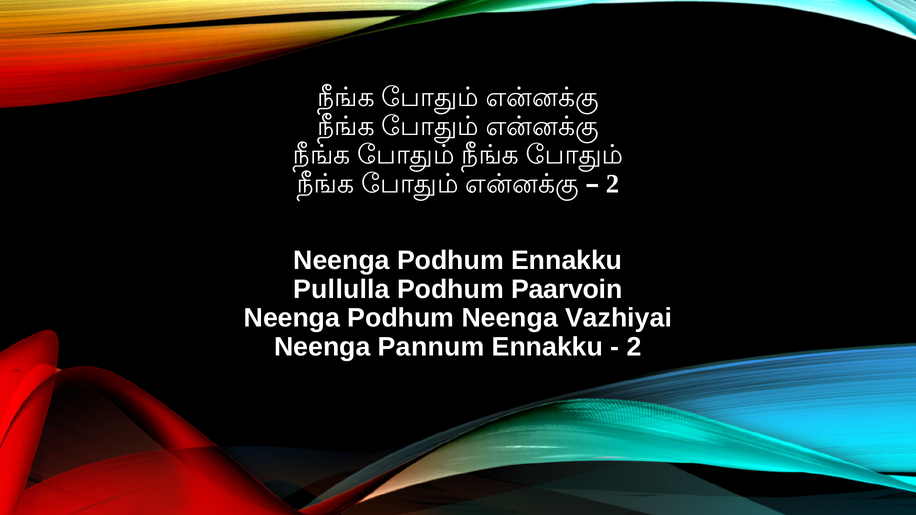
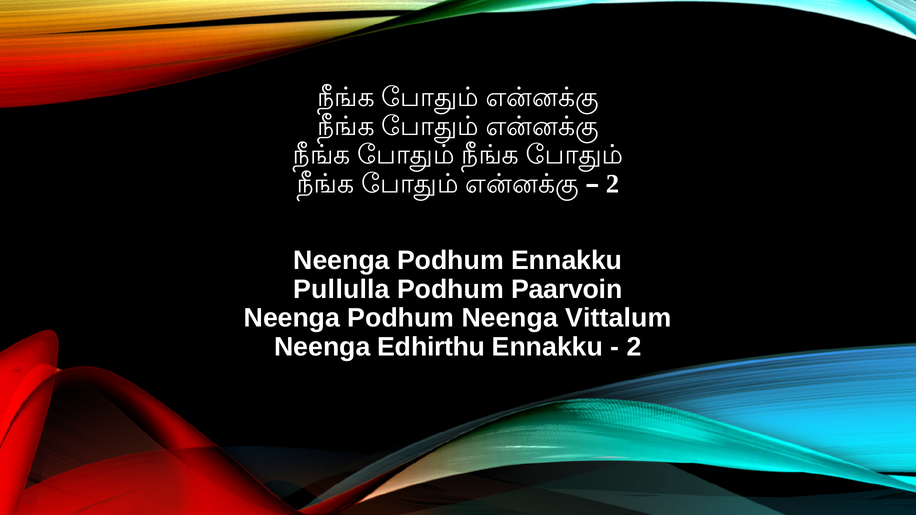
Vazhiyai: Vazhiyai -> Vittalum (618, 318)
Pannum: Pannum -> Edhirthu (431, 347)
